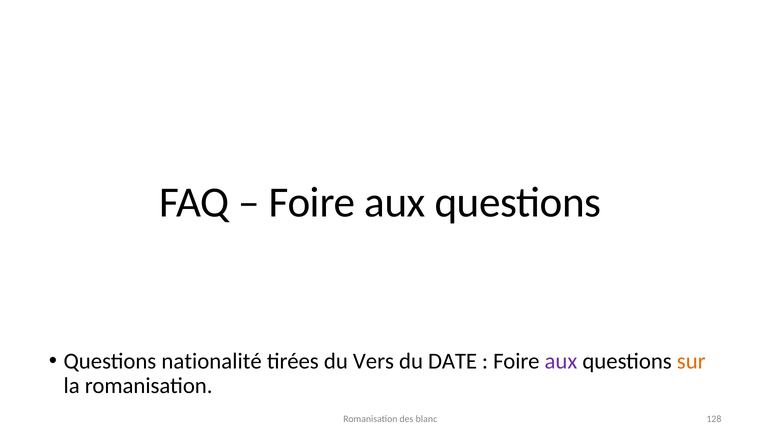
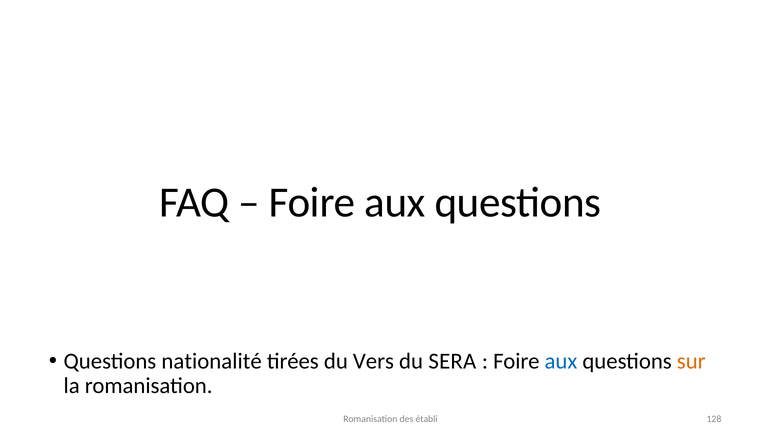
DATE: DATE -> SERA (452, 362)
aux colour: purple -> blue (561, 362)
blanc: blanc -> établi (427, 419)
